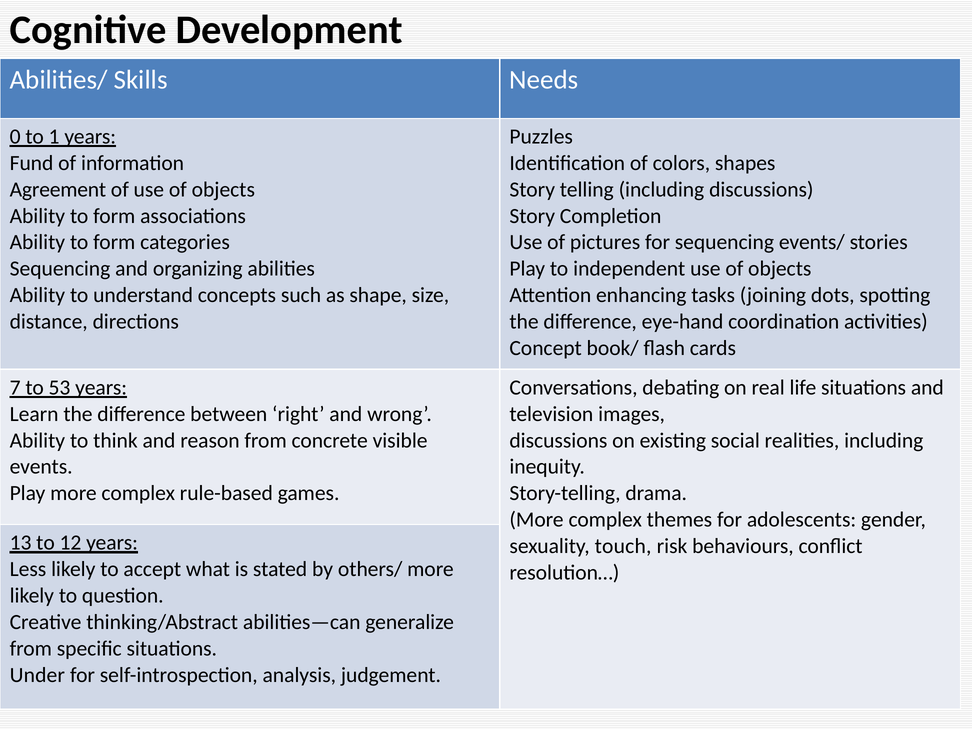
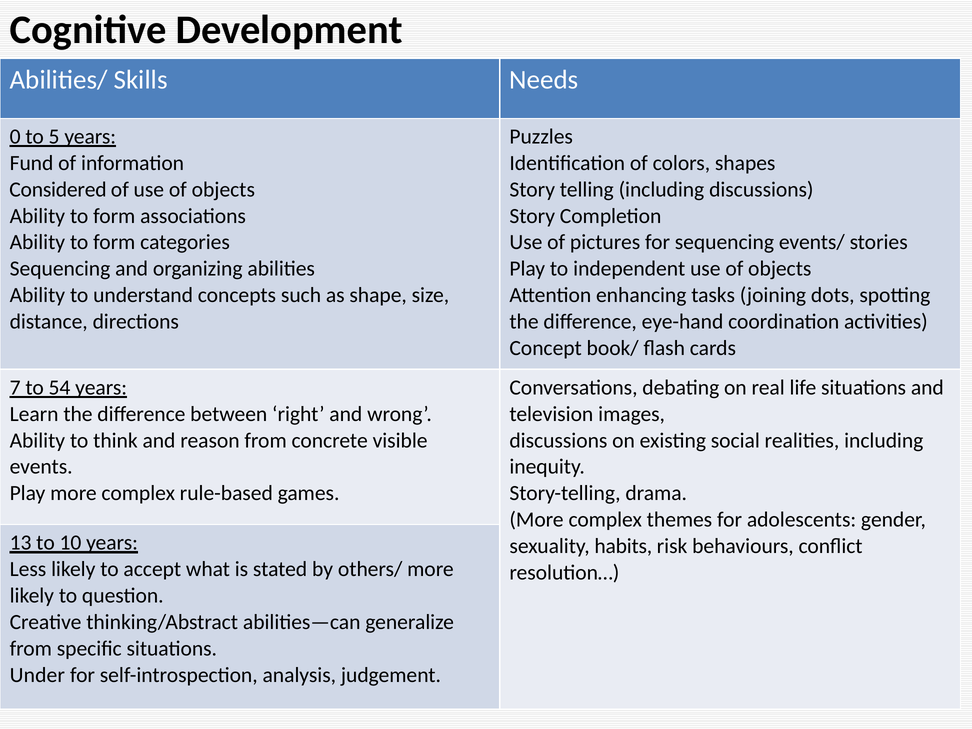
1: 1 -> 5 (54, 137)
Agreement: Agreement -> Considered (58, 189)
53: 53 -> 54 (59, 388)
12: 12 -> 10 (70, 543)
touch: touch -> habits (623, 546)
